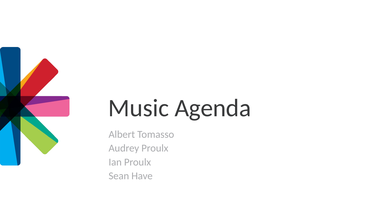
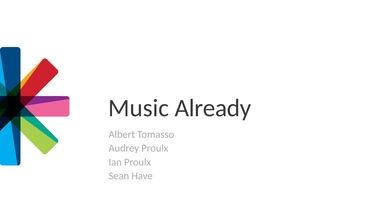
Agenda: Agenda -> Already (213, 108)
